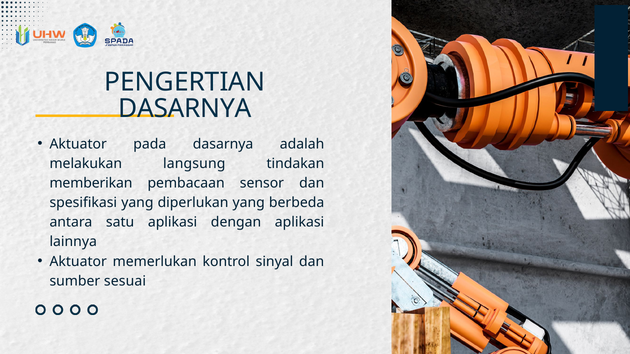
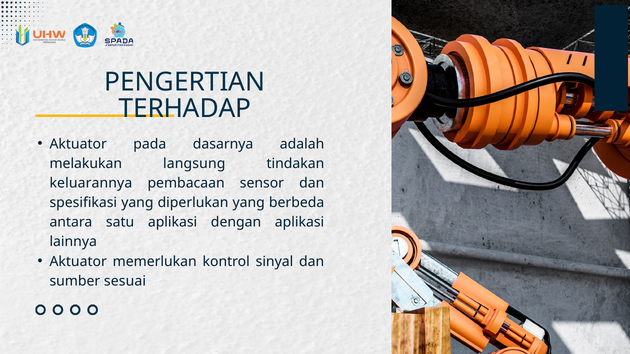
DASARNYA: DASARNYA -> TERHADAP (185, 108)
memberikan: memberikan -> keluarannya (91, 183)
